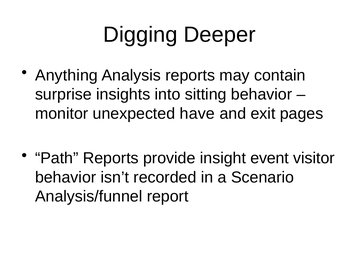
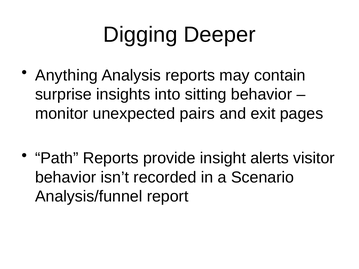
have: have -> pairs (197, 114)
event: event -> alerts (270, 158)
